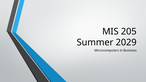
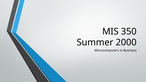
205: 205 -> 350 (129, 32)
2029: 2029 -> 2000 (126, 42)
